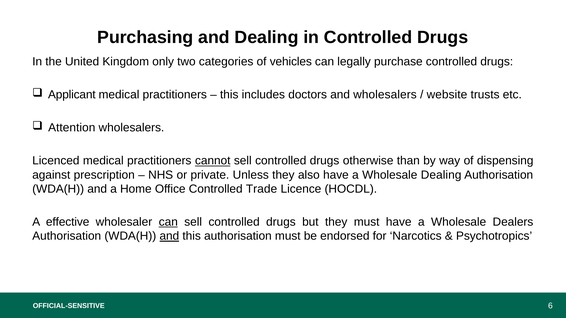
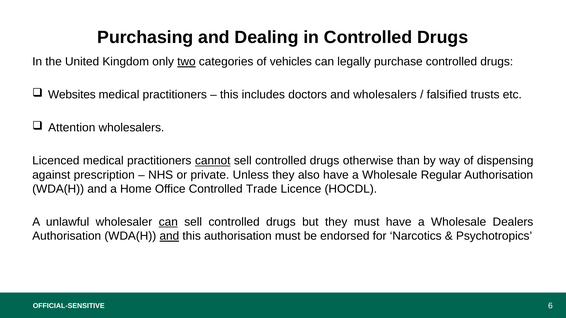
two underline: none -> present (186, 62)
Applicant: Applicant -> Websites (72, 95)
website: website -> falsified (447, 95)
Wholesale Dealing: Dealing -> Regular (441, 175)
effective: effective -> unlawful (68, 222)
